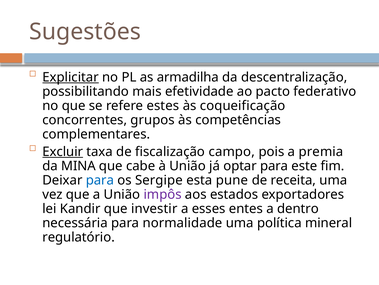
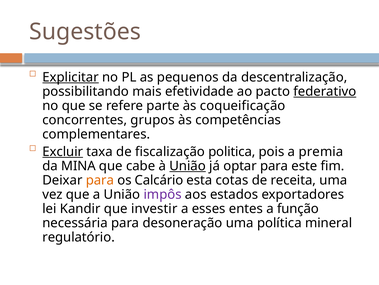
armadilha: armadilha -> pequenos (188, 77)
federativo underline: none -> present (325, 91)
estes: estes -> parte (163, 105)
campo: campo -> politica (232, 151)
União underline: none -> present (188, 166)
para colour: blue -> orange (100, 180)
Sergipe: Sergipe -> Calcário (159, 180)
pune: pune -> cotas (232, 180)
dentro: dentro -> função (298, 208)
normalidade: normalidade -> desoneração (182, 222)
